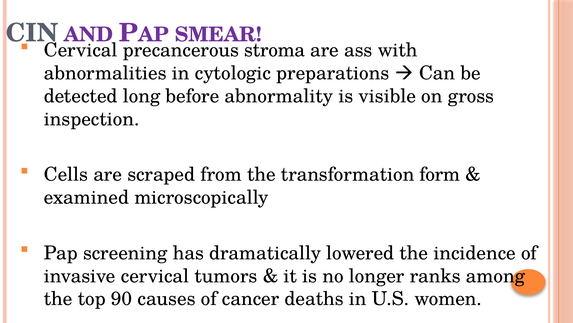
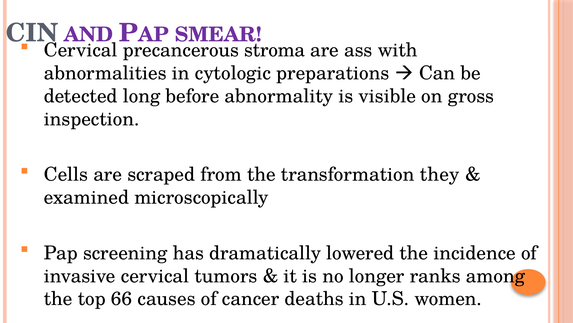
form: form -> they (440, 174)
90: 90 -> 66 (122, 298)
